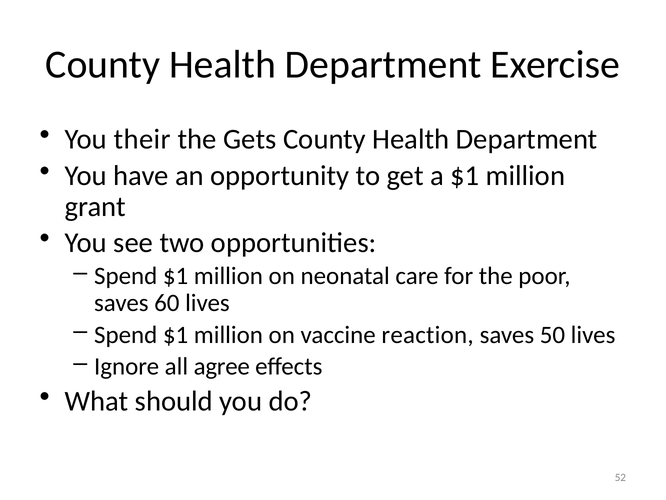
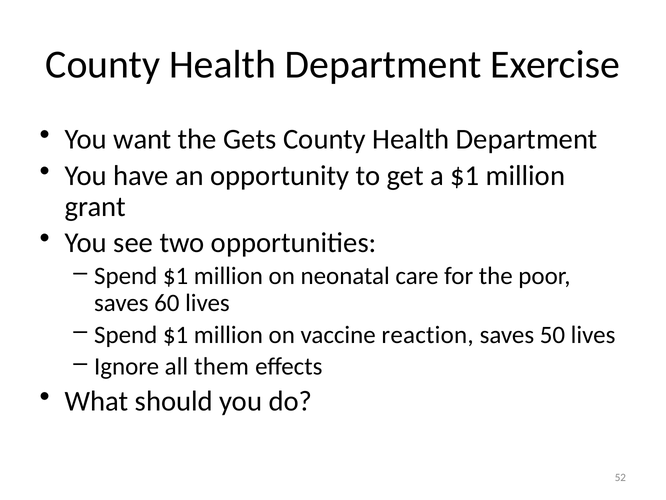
their: their -> want (142, 139)
agree: agree -> them (222, 366)
